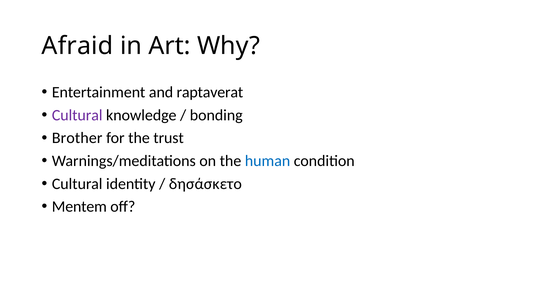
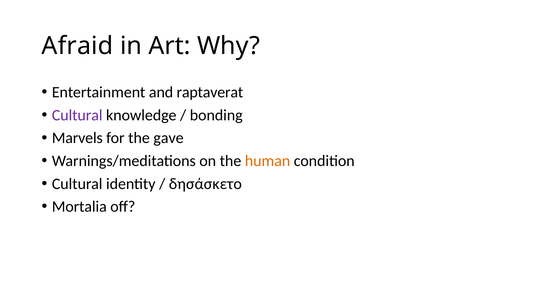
Brother: Brother -> Marvels (77, 138)
trust: trust -> gave (169, 138)
human colour: blue -> orange (268, 161)
Mentem: Mentem -> Mortalia (79, 207)
